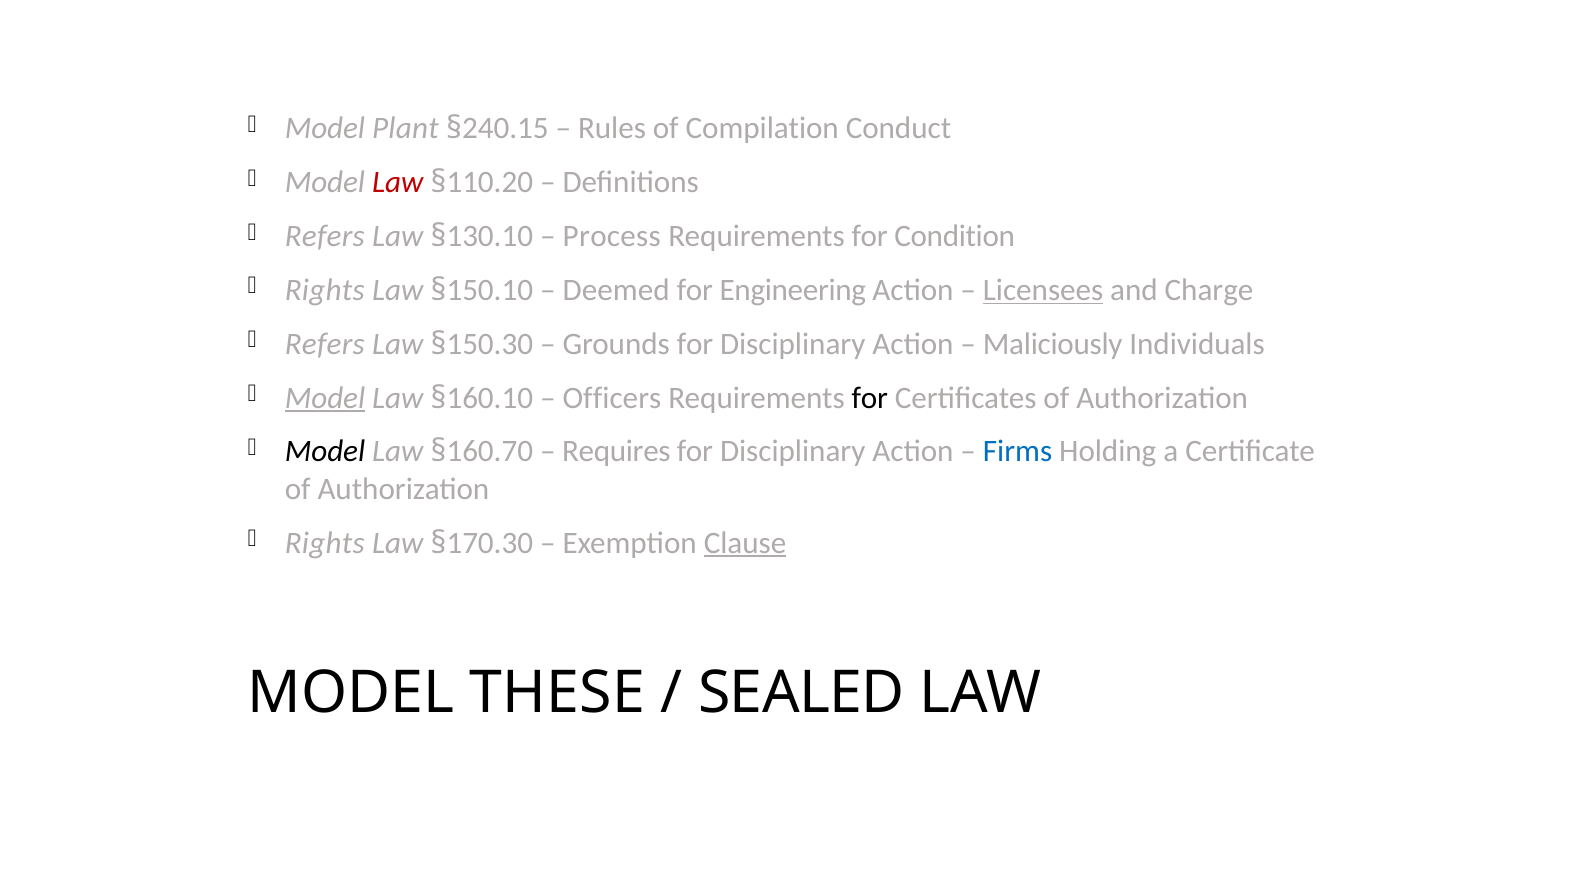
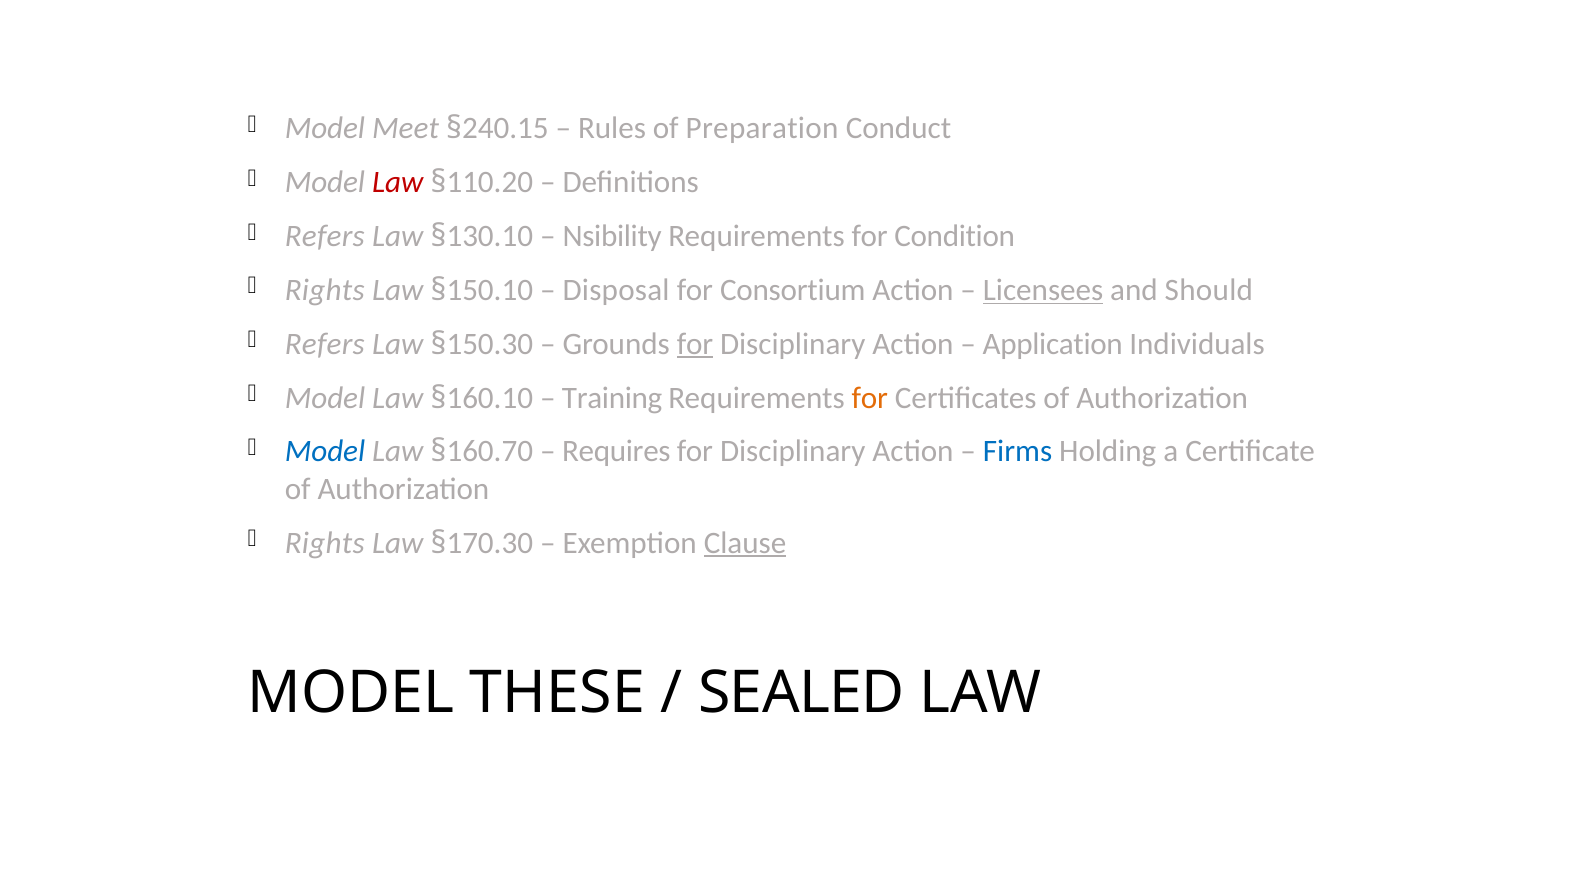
Plant: Plant -> Meet (406, 129)
Compilation: Compilation -> Preparation (762, 129)
Process: Process -> Nsibility (612, 236)
Deemed: Deemed -> Disposal (616, 290)
Engineering: Engineering -> Consortium (793, 290)
Charge: Charge -> Should (1209, 290)
for underline: none -> present (695, 344)
Maliciously: Maliciously -> Application (1053, 344)
Model underline: present -> none (325, 397)
Officers: Officers -> Training (612, 397)
for colour: black -> orange (870, 397)
Model colour: black -> blue (325, 451)
